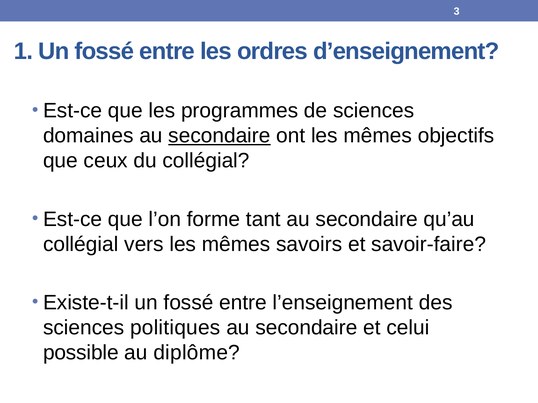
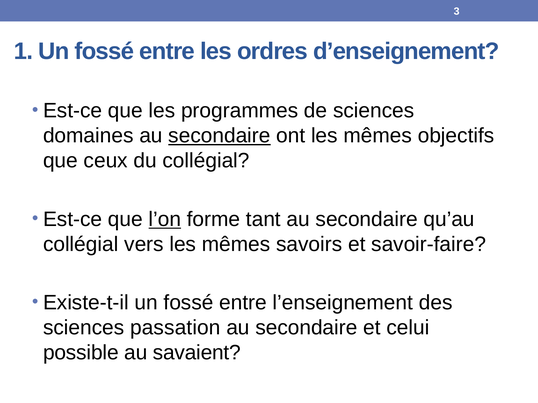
l’on underline: none -> present (165, 219)
politiques: politiques -> passation (175, 328)
diplôme: diplôme -> savaient (197, 353)
